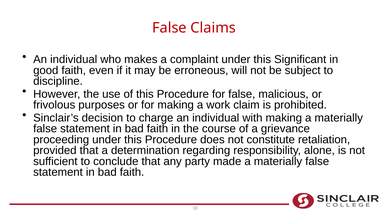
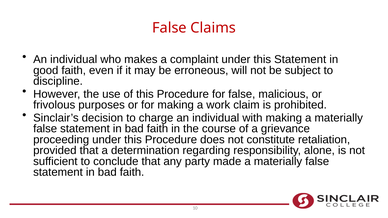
this Significant: Significant -> Statement (300, 60)
